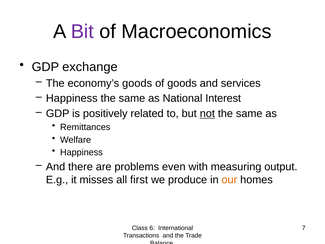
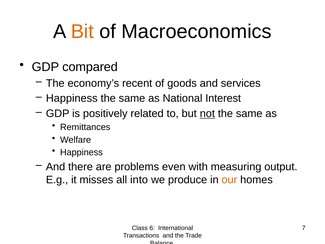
Bit colour: purple -> orange (82, 31)
exchange: exchange -> compared (90, 67)
economy’s goods: goods -> recent (137, 83)
first: first -> into (139, 180)
